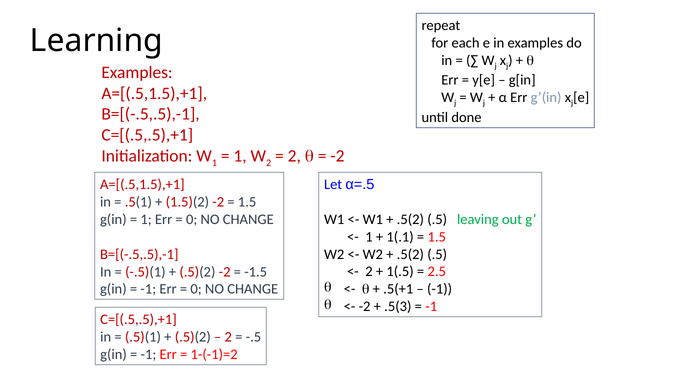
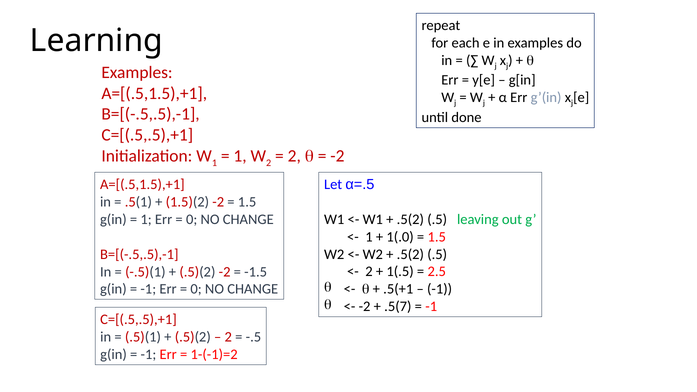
1(.1: 1(.1 -> 1(.0 (400, 237)
.5(3: .5(3 -> .5(7 (398, 307)
